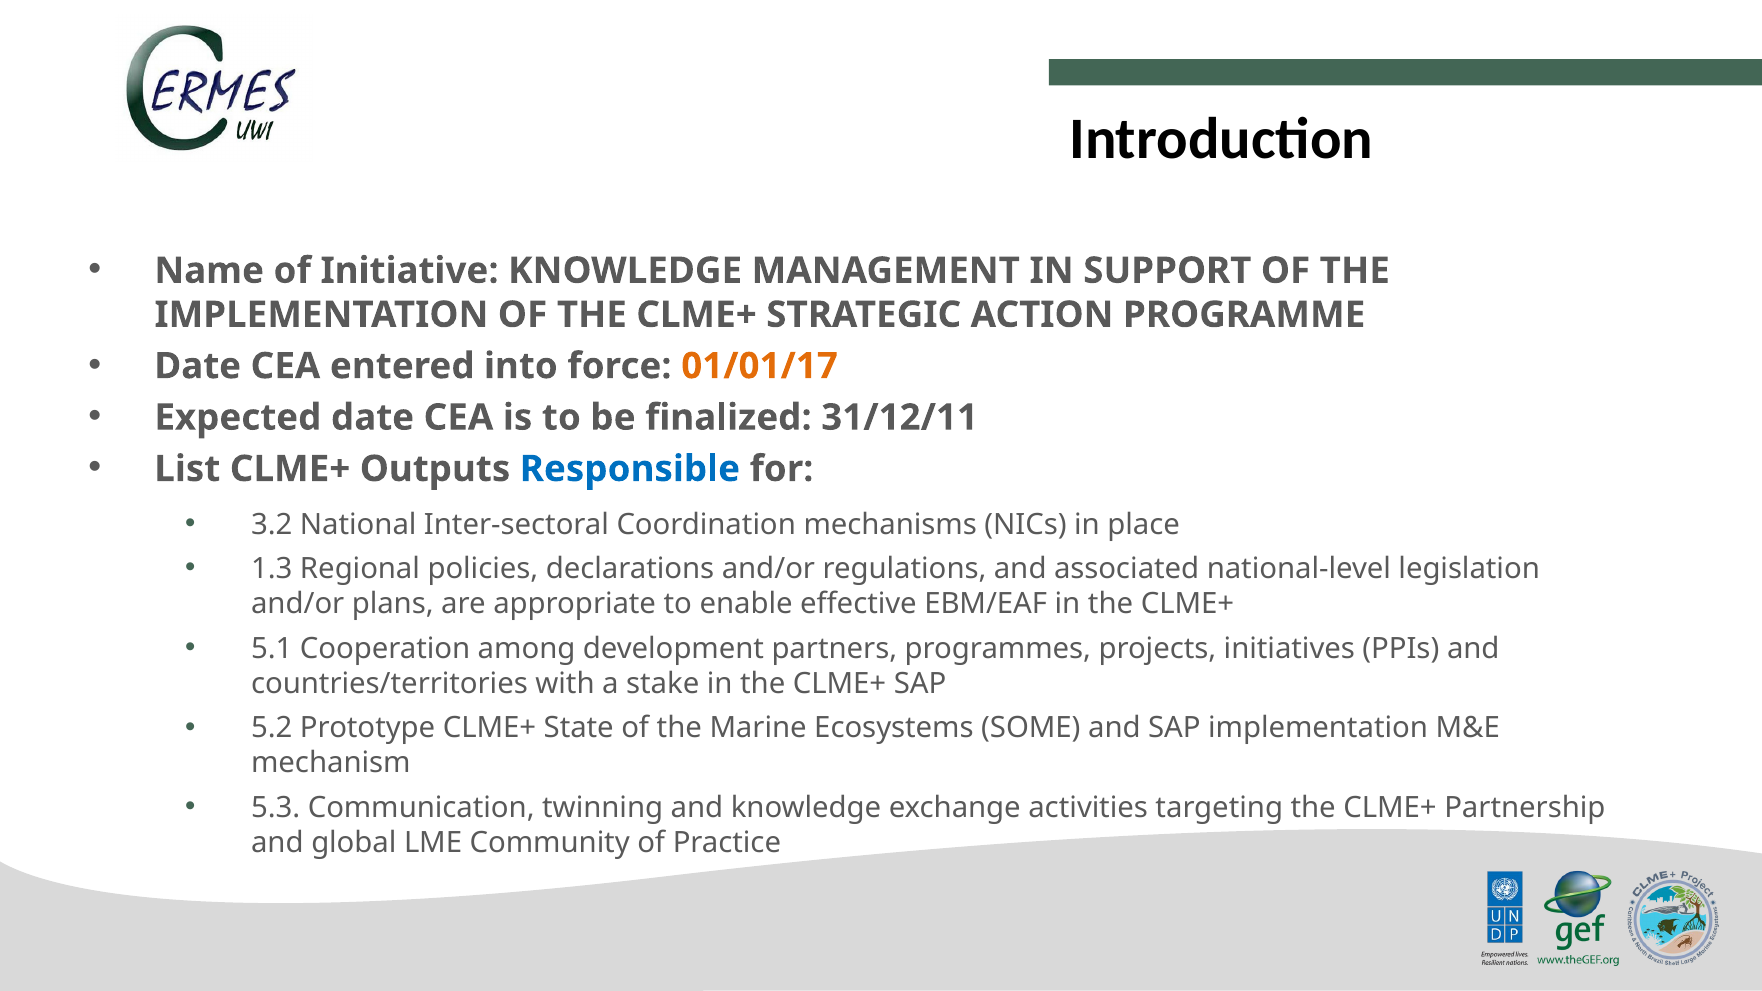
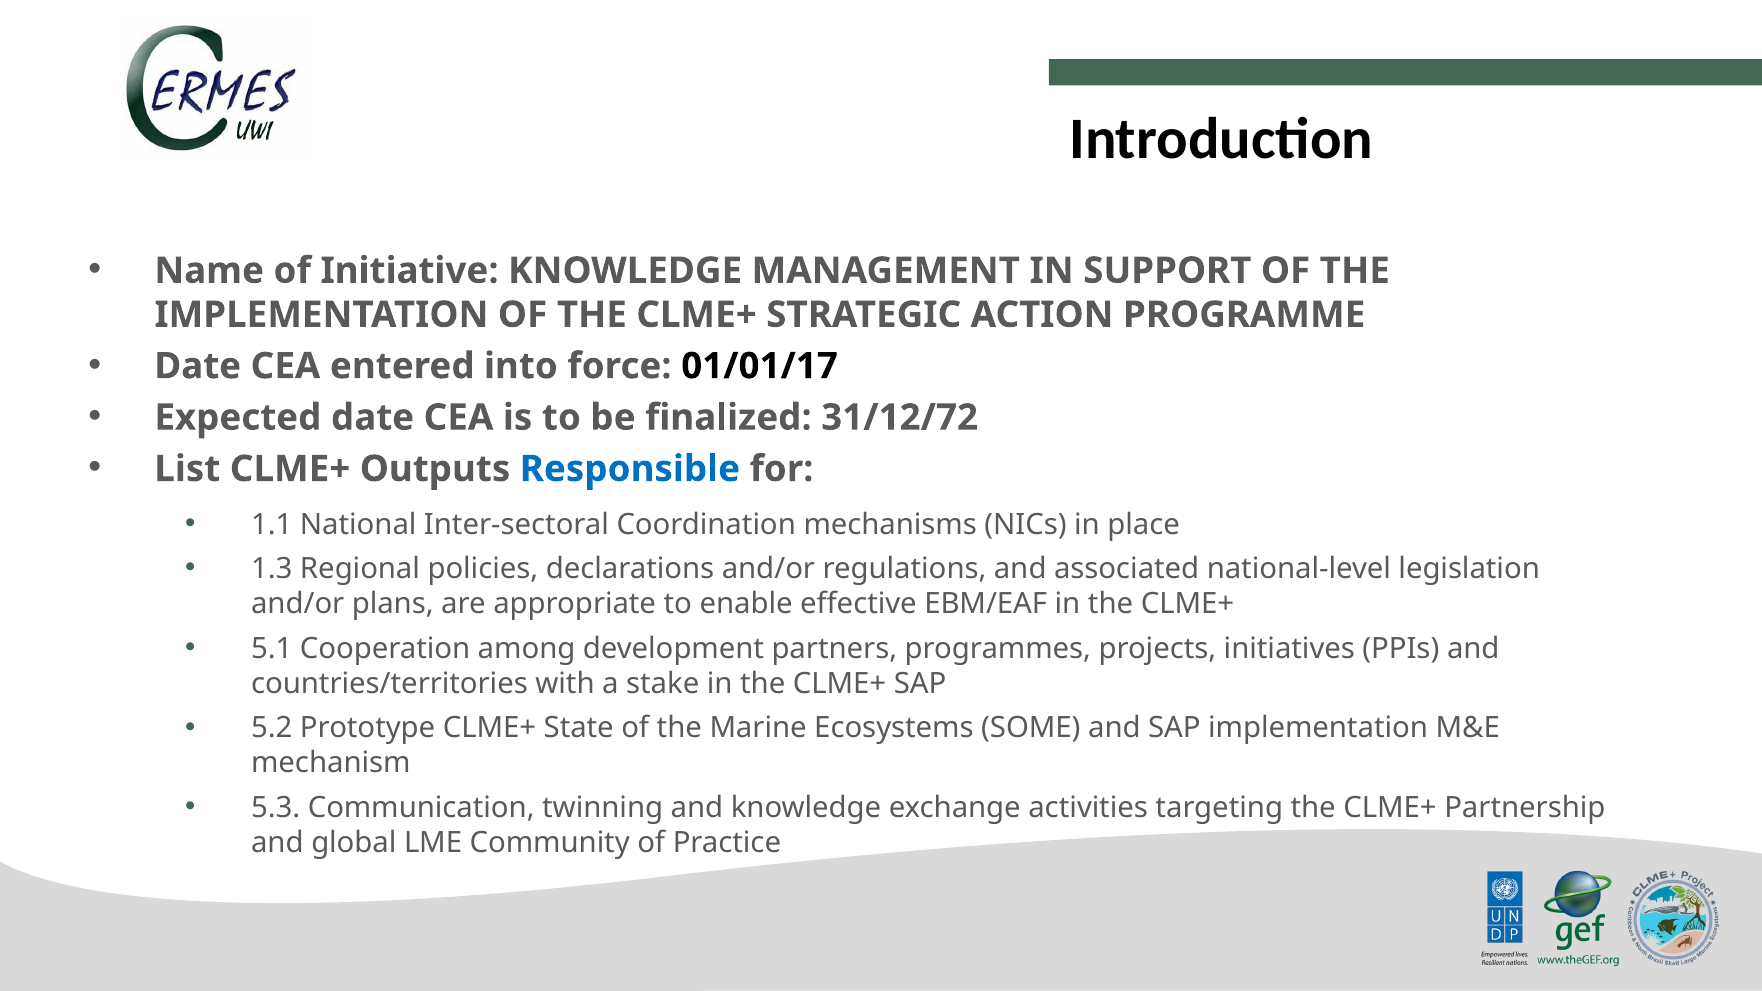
01/01/17 colour: orange -> black (760, 366)
31/12/11: 31/12/11 -> 31/12/72 (900, 418)
3.2: 3.2 -> 1.1 (272, 525)
